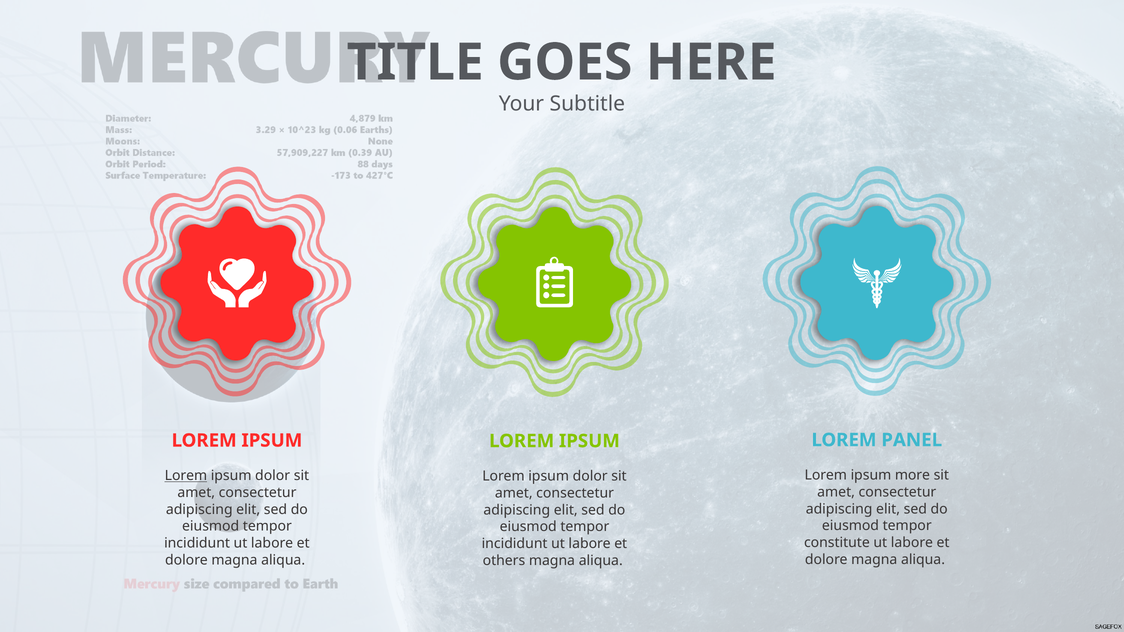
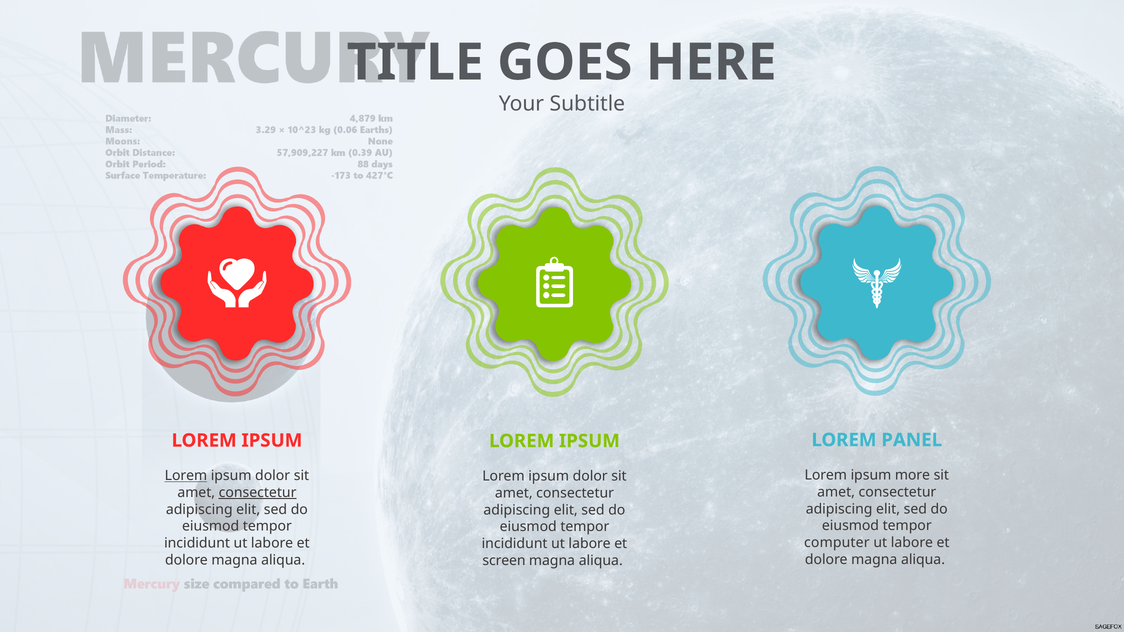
consectetur underline: none -> present (258, 493)
constitute: constitute -> computer (837, 543)
others: others -> screen (504, 561)
